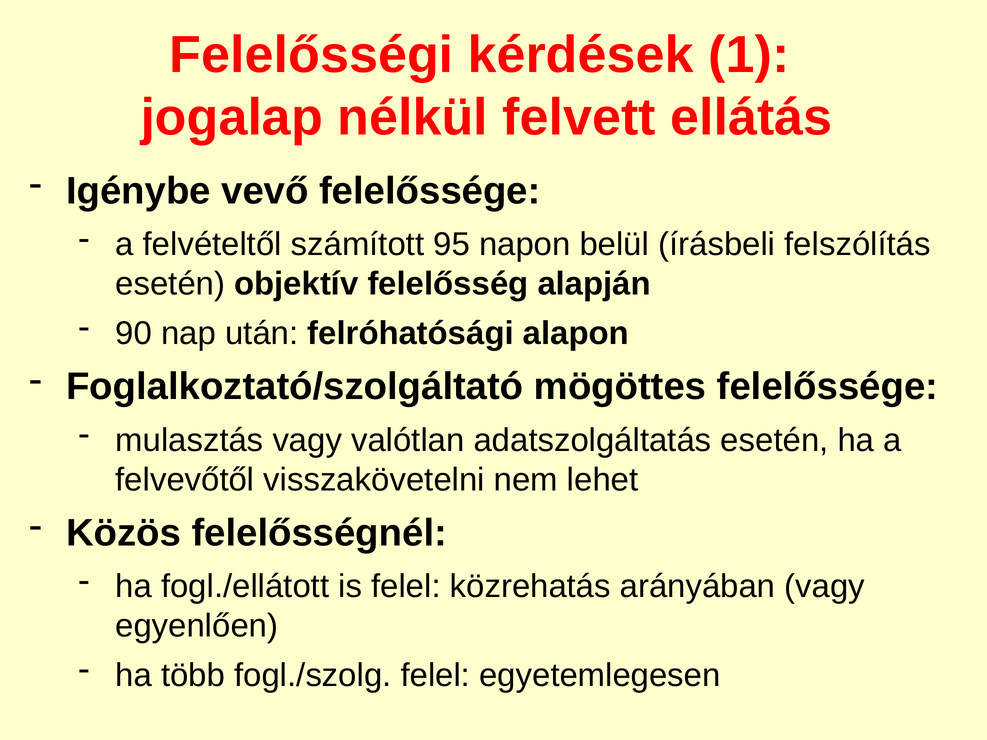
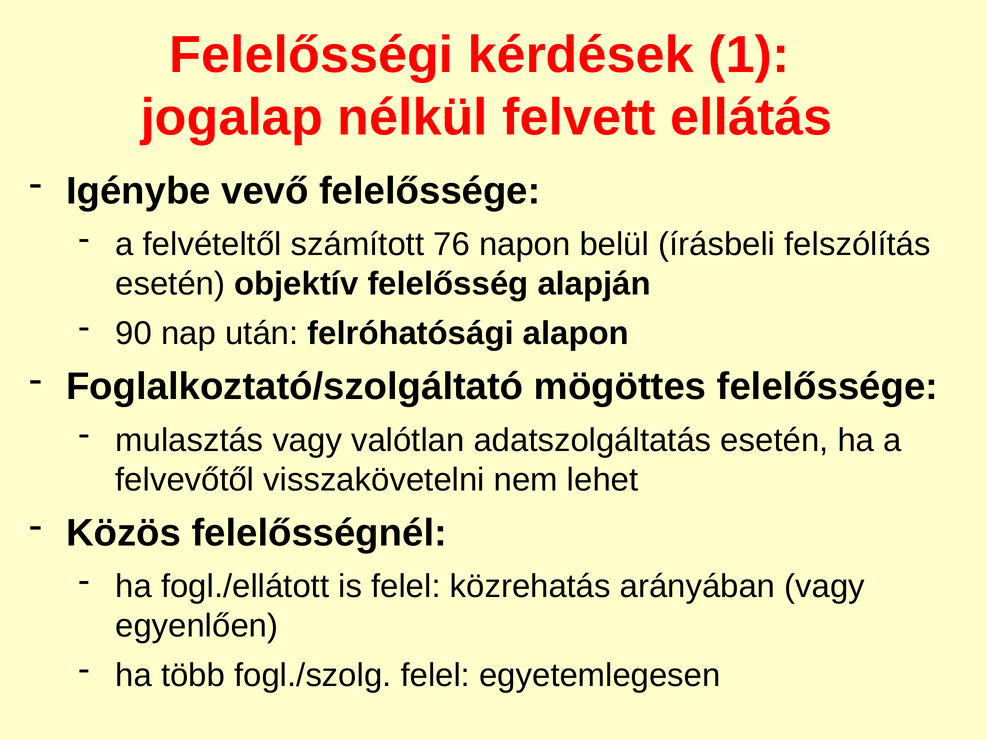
95: 95 -> 76 (452, 245)
